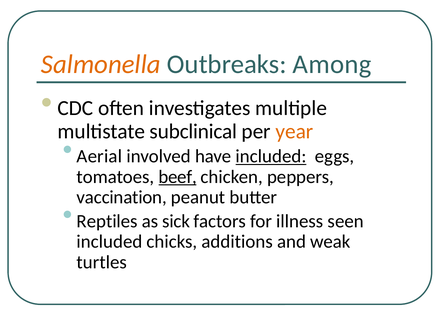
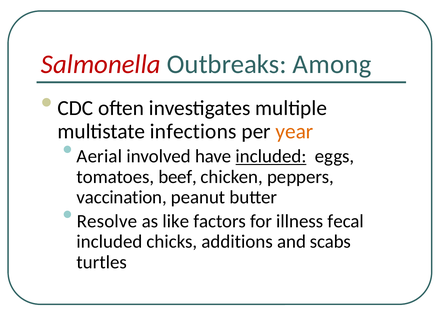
Salmonella colour: orange -> red (101, 64)
subclinical: subclinical -> infections (193, 131)
beef underline: present -> none (178, 176)
Reptiles: Reptiles -> Resolve (107, 221)
sick: sick -> like (176, 221)
seen: seen -> fecal (346, 221)
weak: weak -> scabs (330, 241)
